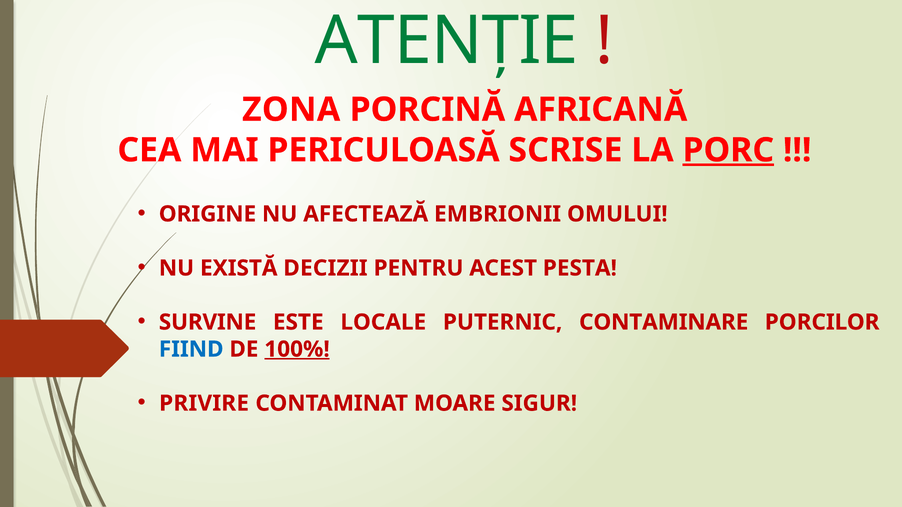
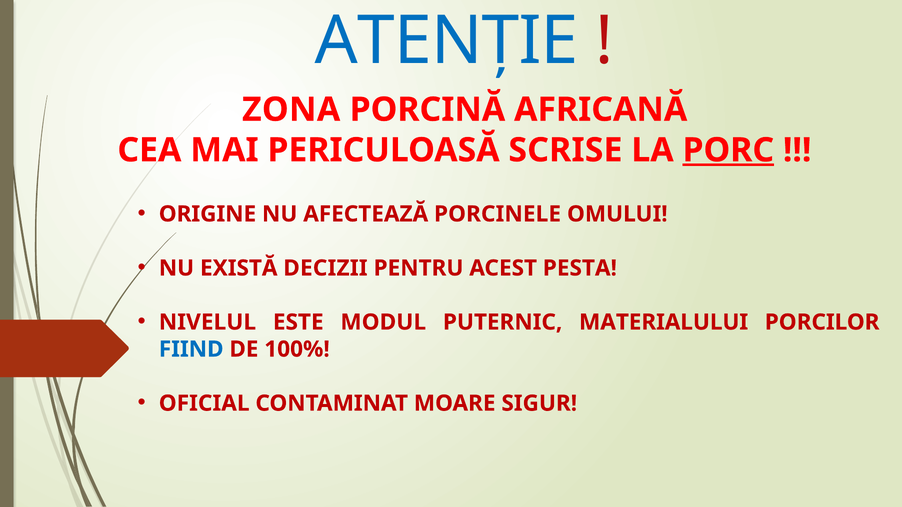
ATENȚIE colour: green -> blue (447, 41)
EMBRIONII: EMBRIONII -> PORCINELE (497, 214)
SURVINE: SURVINE -> NIVELUL (207, 322)
LOCALE: LOCALE -> MODUL (383, 322)
CONTAMINARE: CONTAMINARE -> MATERIALULUI (664, 322)
100% underline: present -> none (297, 349)
PRIVIRE: PRIVIRE -> OFICIAL (204, 404)
